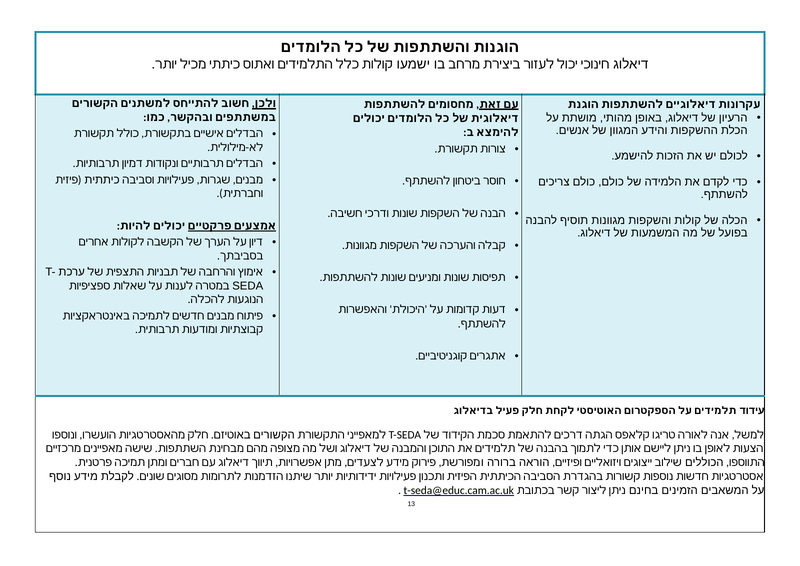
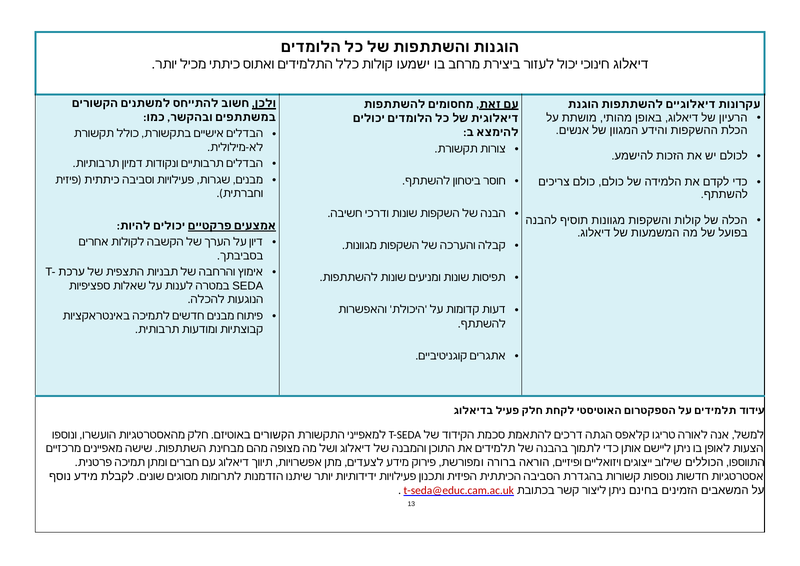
t-seda@educ.cam.ac.uk colour: black -> red (459, 490)
